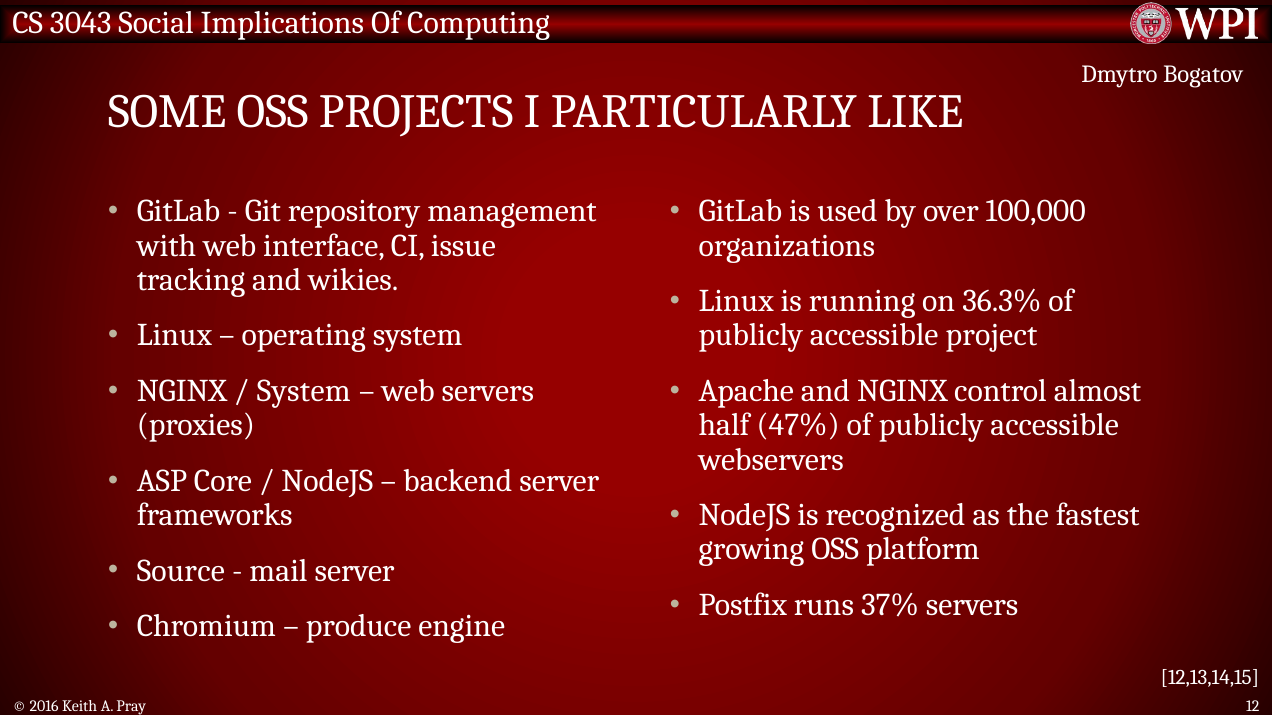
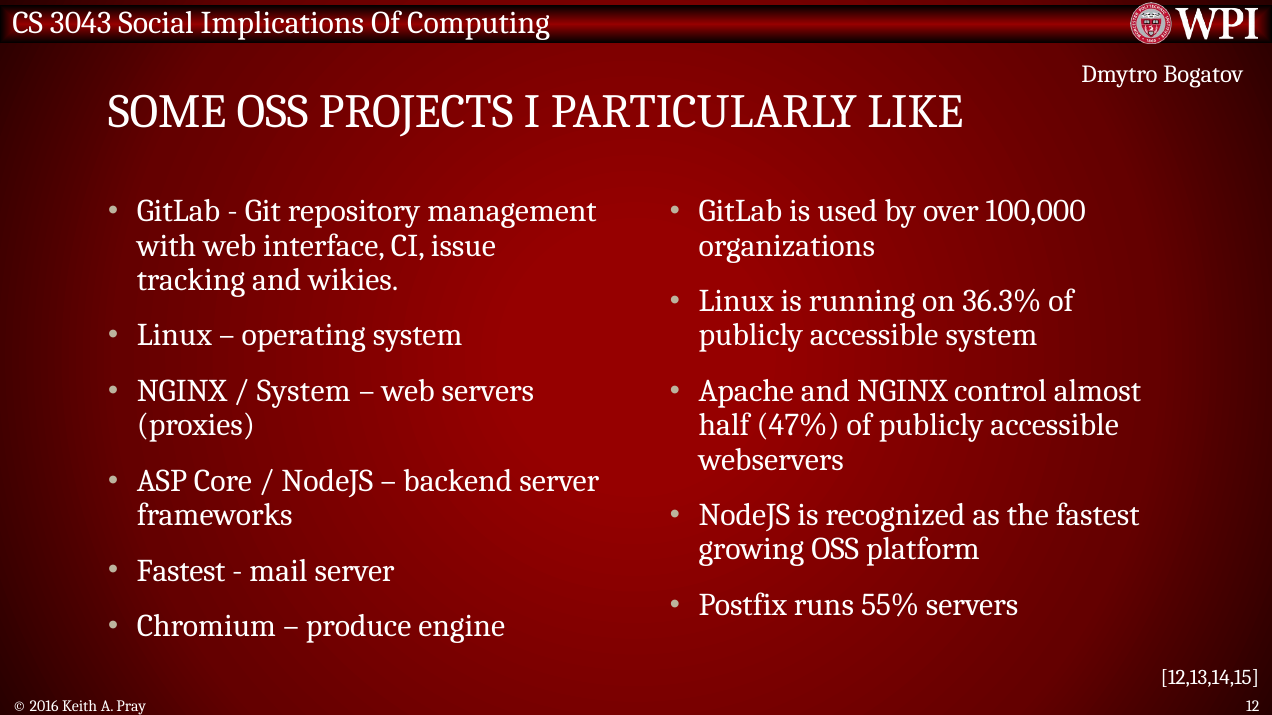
accessible project: project -> system (992, 336)
Source: Source -> Fastest (181, 571)
37%: 37% -> 55% (890, 605)
